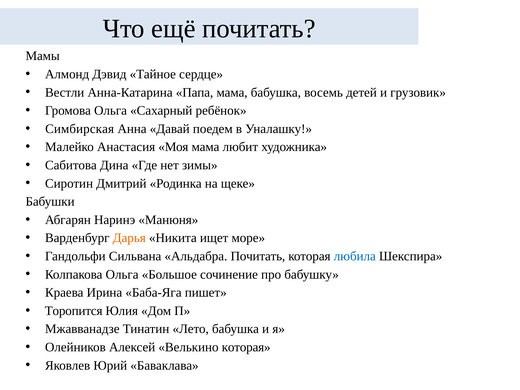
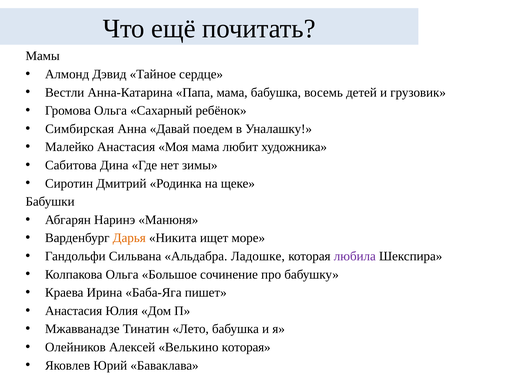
Альдабра Почитать: Почитать -> Ладошке (258, 256)
любила colour: blue -> purple (355, 256)
Торопится: Торопится -> Анастасия (74, 311)
